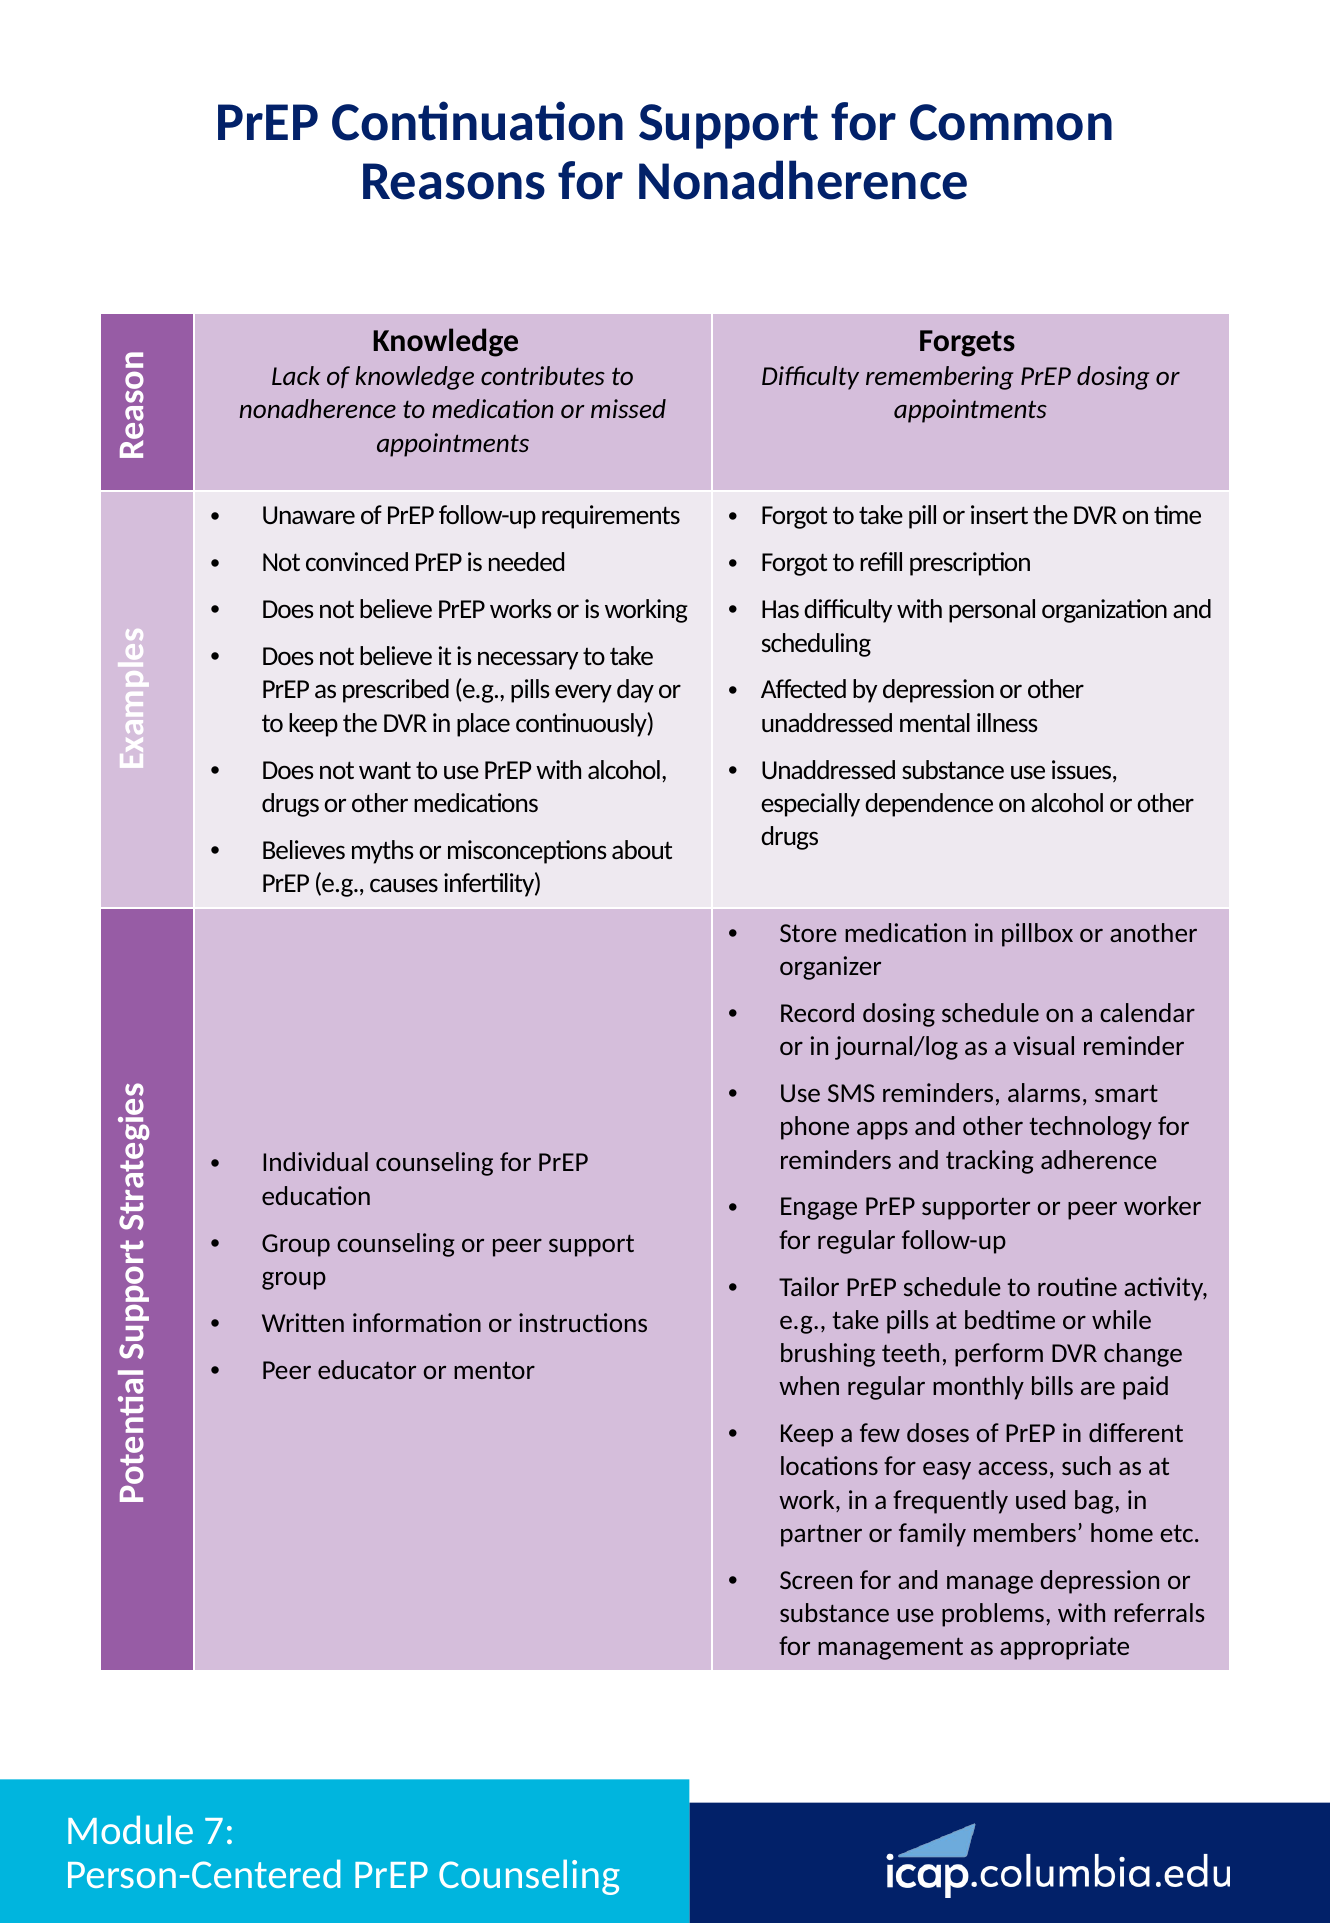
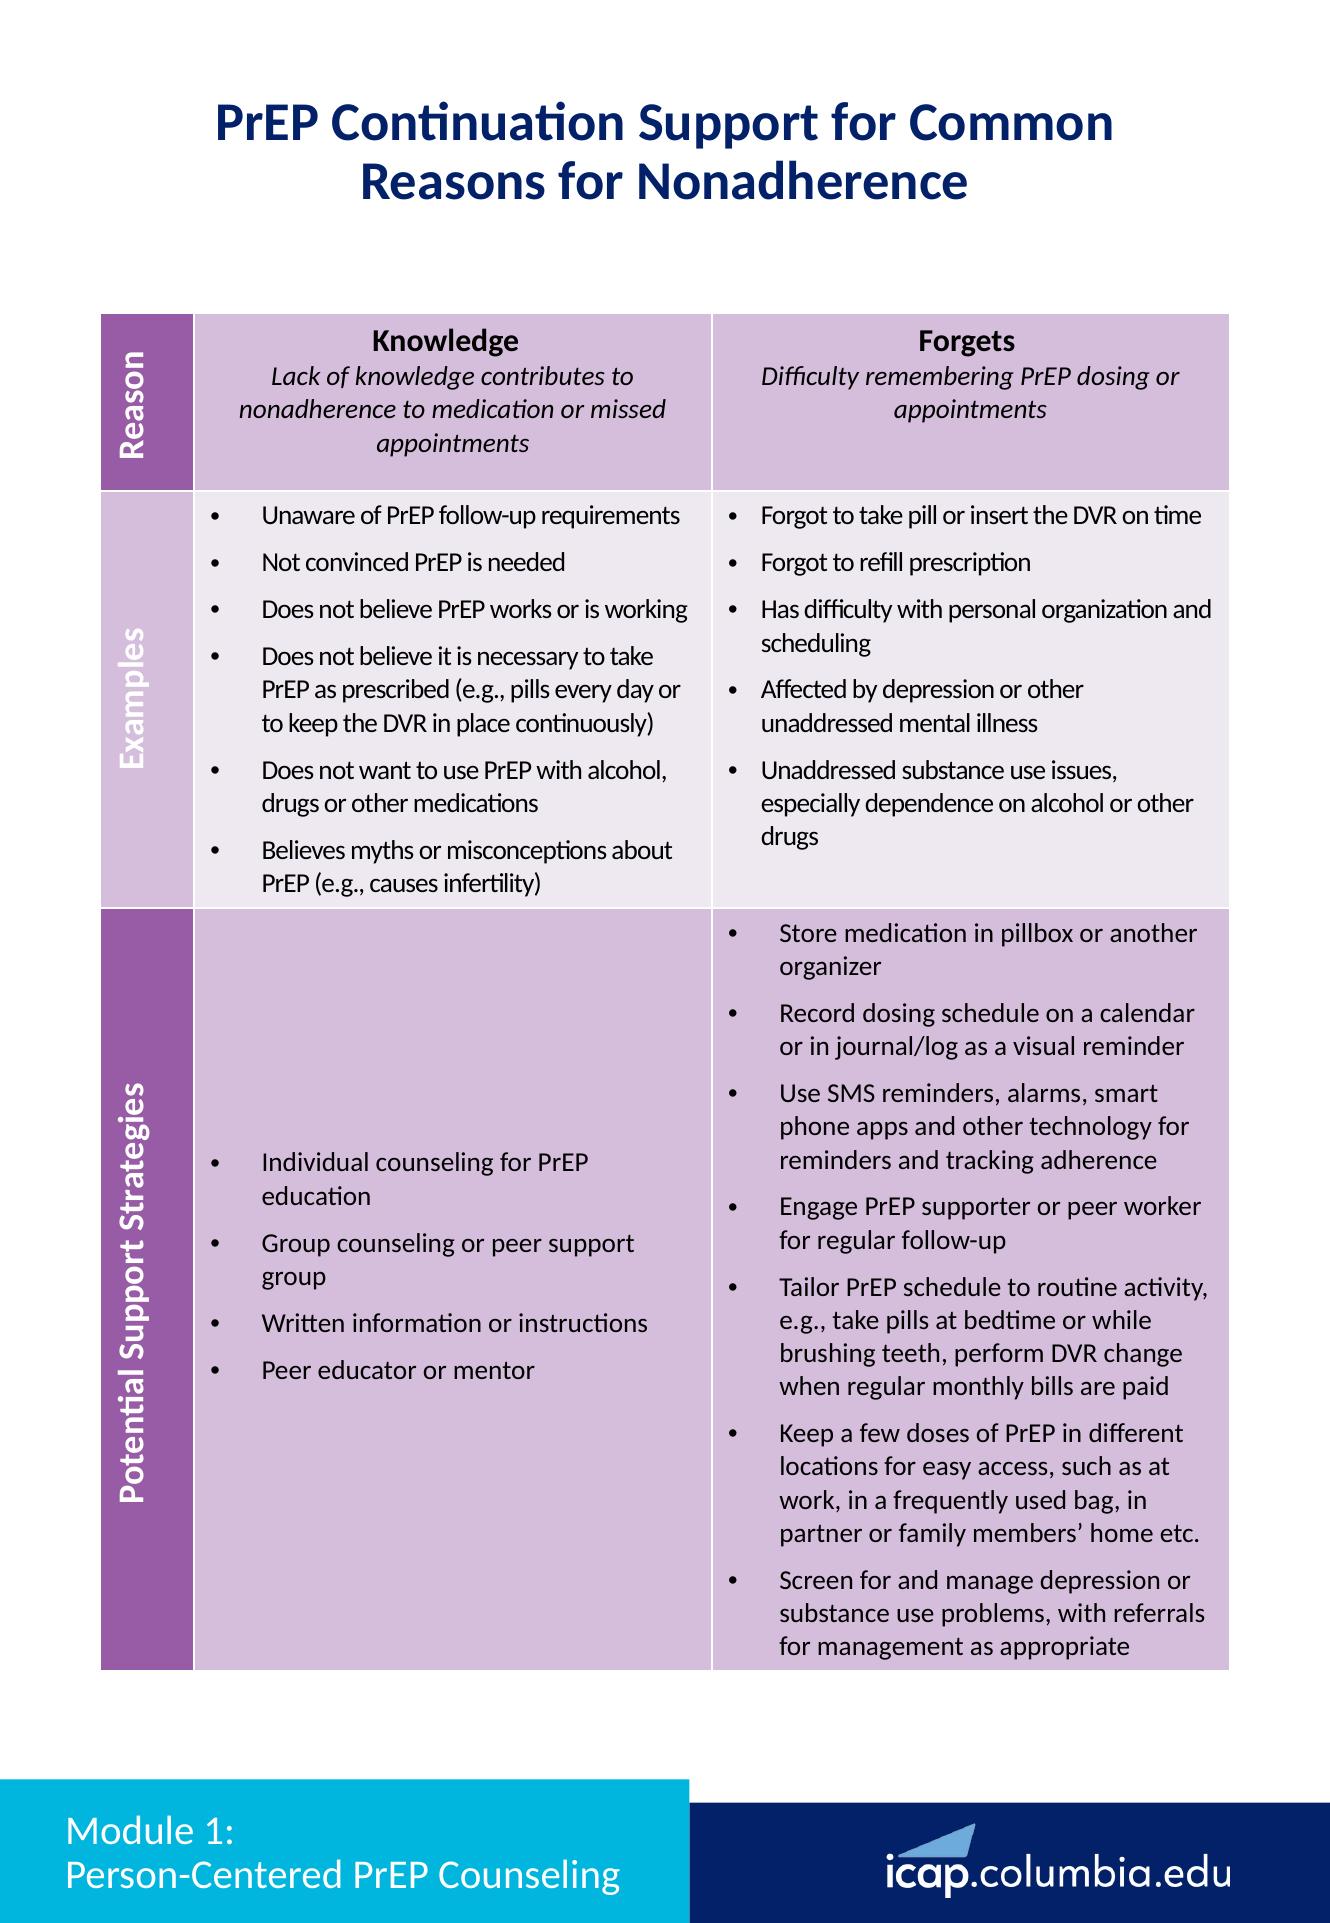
7: 7 -> 1 (219, 1831)
